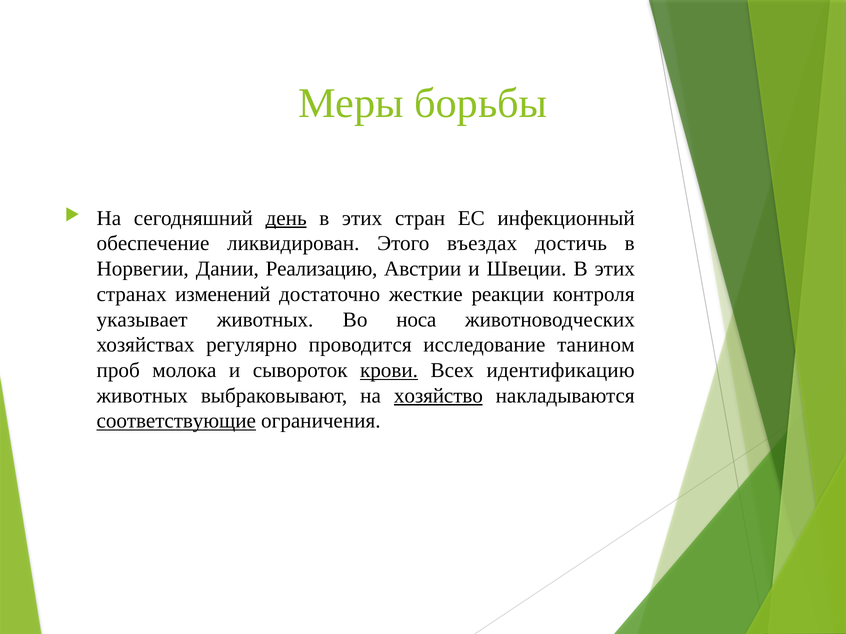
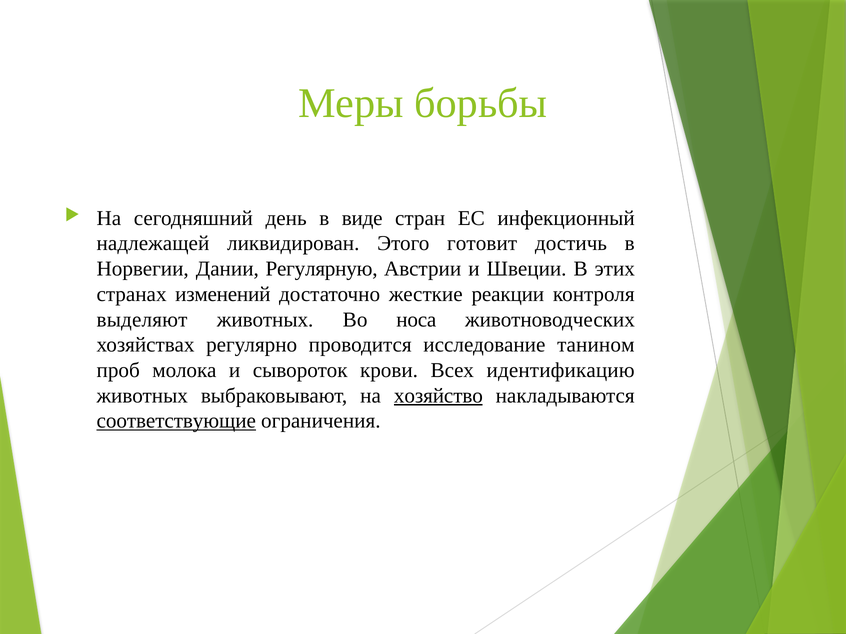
день underline: present -> none (286, 218)
этих: этих -> виде (362, 218)
обеспечение: обеспечение -> надлежащей (153, 244)
въездах: въездах -> готовит (482, 244)
Реализацию: Реализацию -> Регулярную (322, 269)
указывает: указывает -> выделяют (142, 320)
крови underline: present -> none (389, 371)
